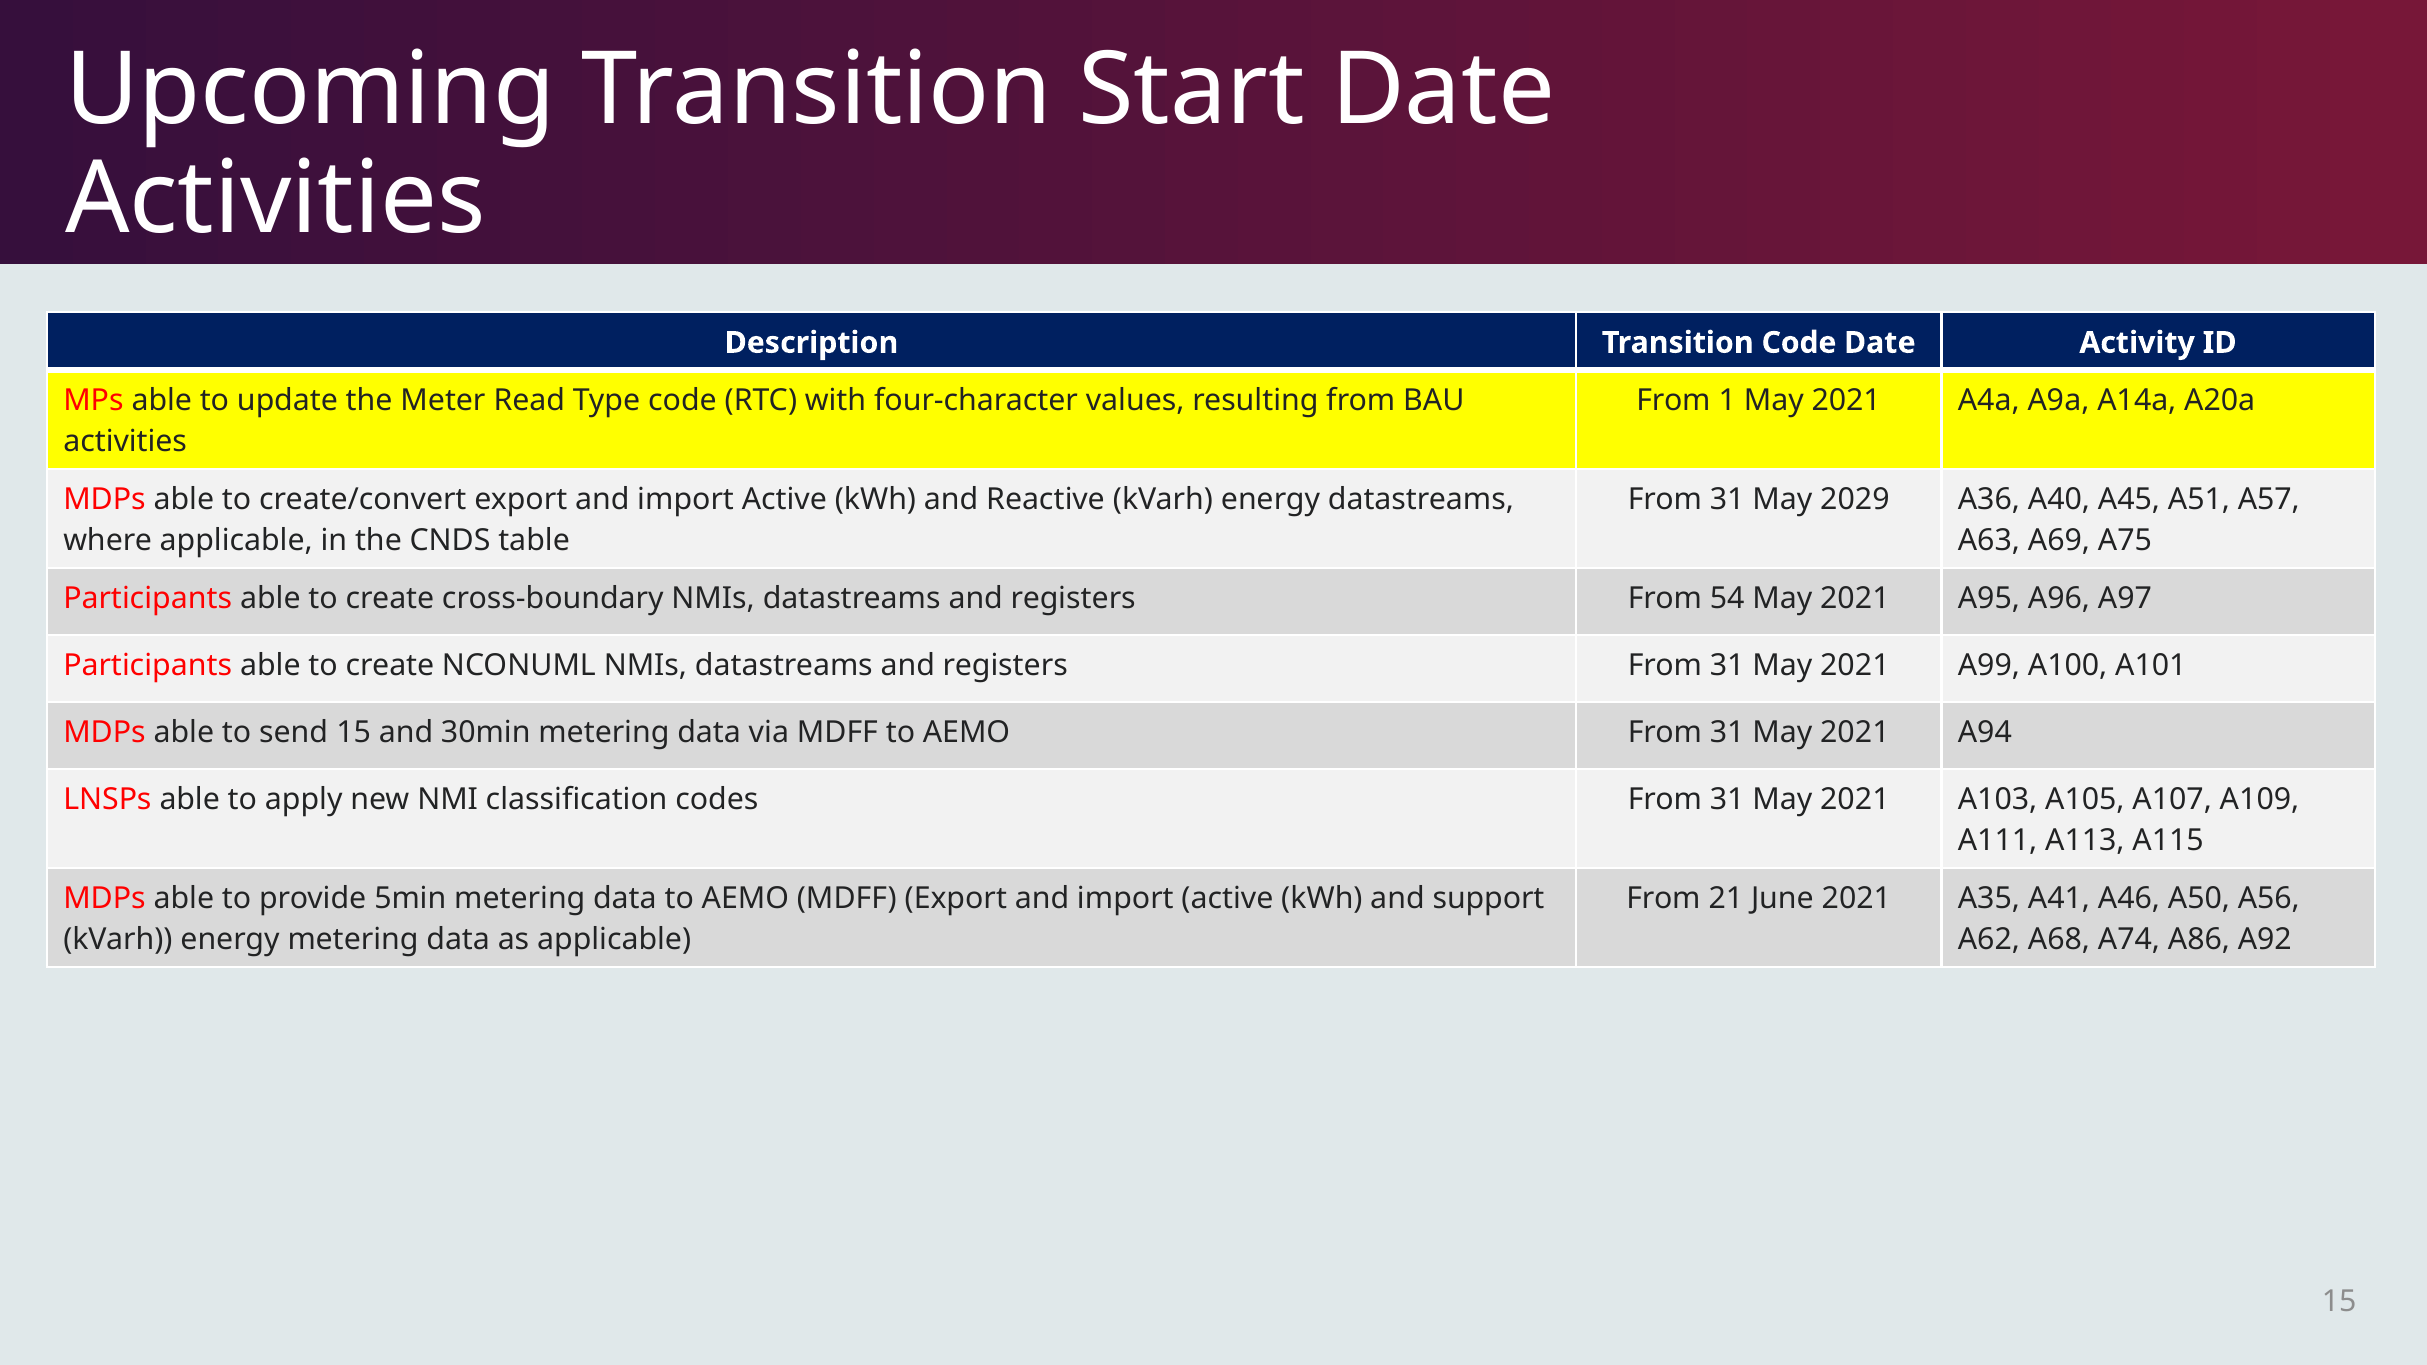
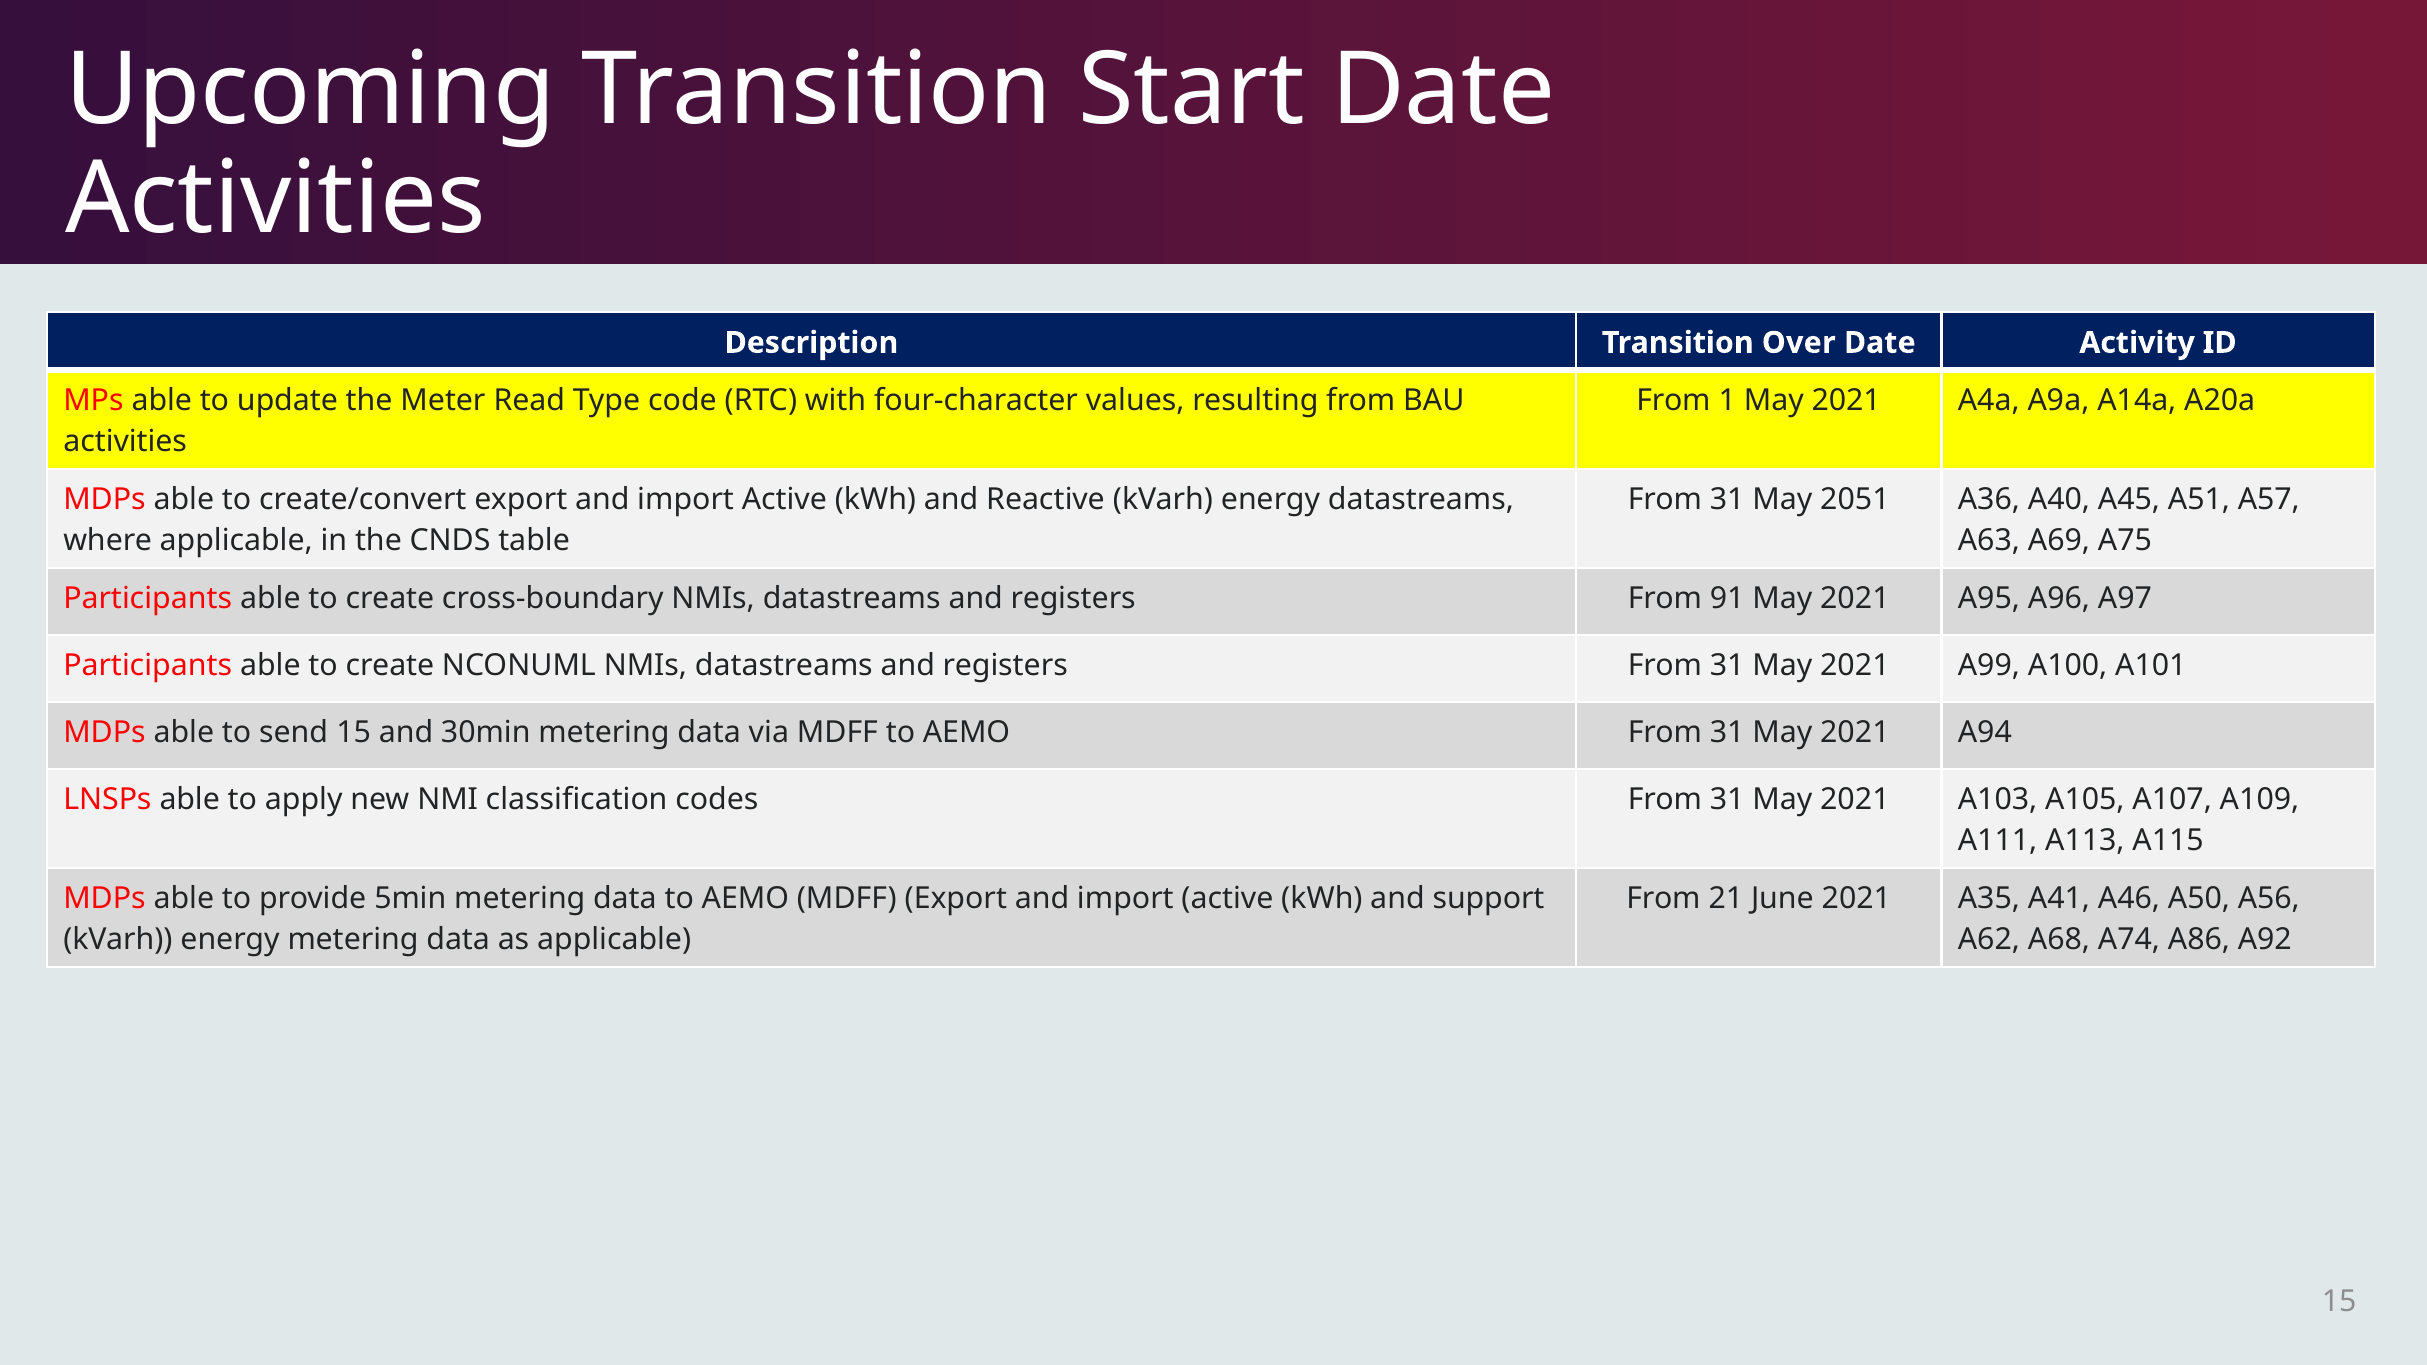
Transition Code: Code -> Over (1799, 343)
2029: 2029 -> 2051 (1855, 500)
54: 54 -> 91 (1727, 599)
